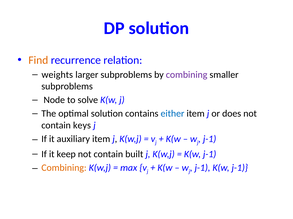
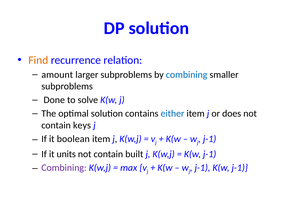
weights: weights -> amount (57, 75)
combining colour: purple -> blue (187, 75)
Node: Node -> Done (54, 100)
auxiliary: auxiliary -> boolean (73, 139)
keep: keep -> units (66, 155)
Combining colour: orange -> purple (64, 168)
